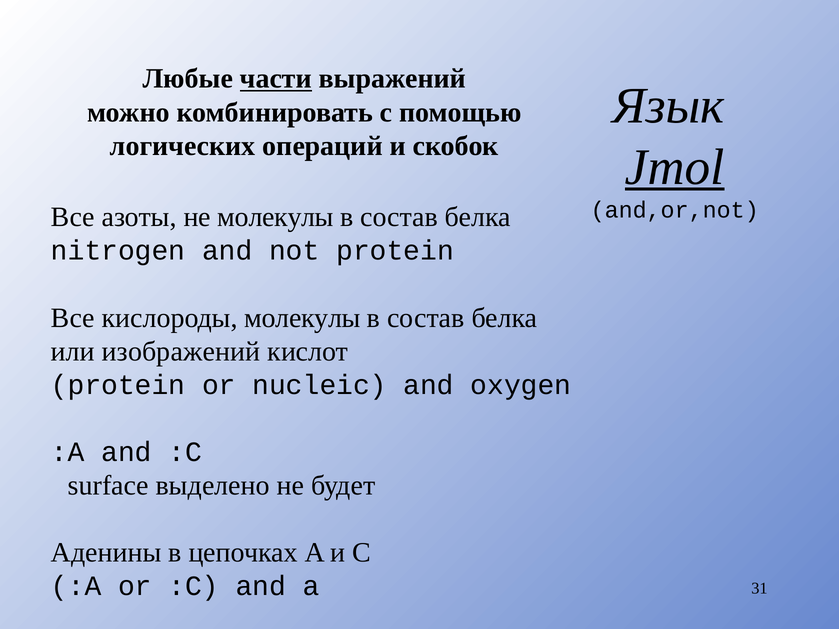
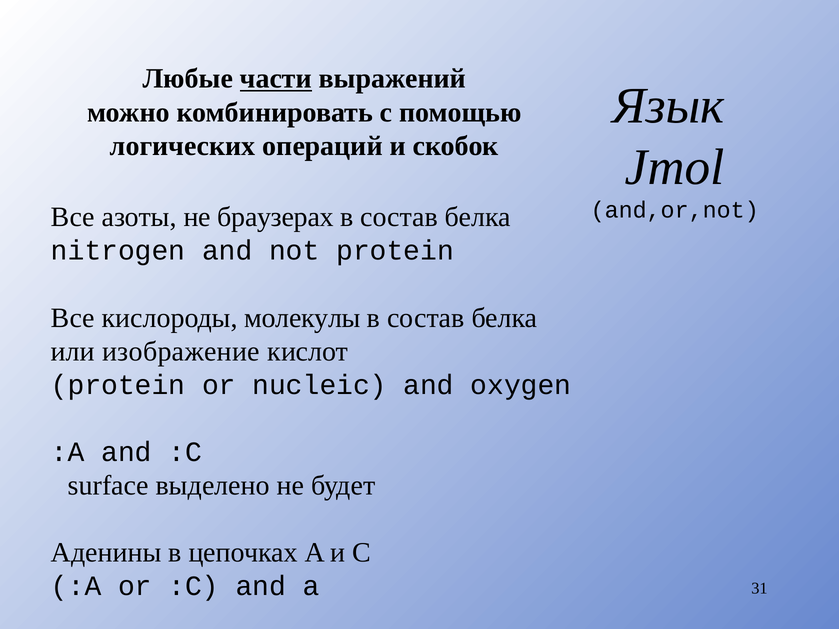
Jmol underline: present -> none (675, 167)
не молекулы: молекулы -> браузерах (276, 217)
изображений: изображений -> изображение (181, 352)
